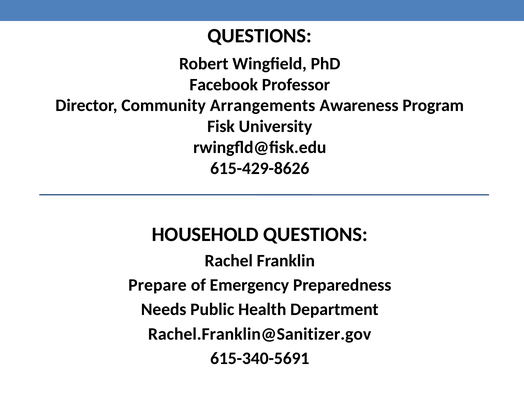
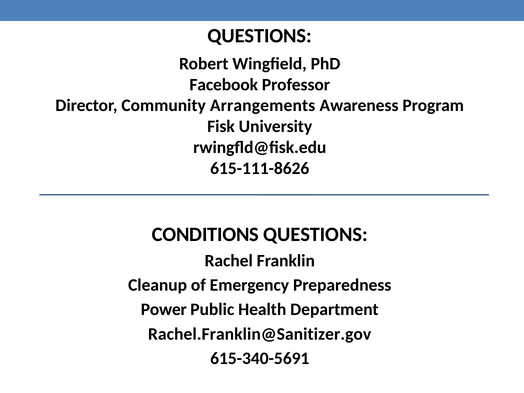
615-429-8626: 615-429-8626 -> 615-111-8626 (260, 168)
HOUSEHOLD: HOUSEHOLD -> CONDITIONS (205, 235)
Prepare: Prepare -> Cleanup (158, 285)
Needs: Needs -> Power (164, 310)
